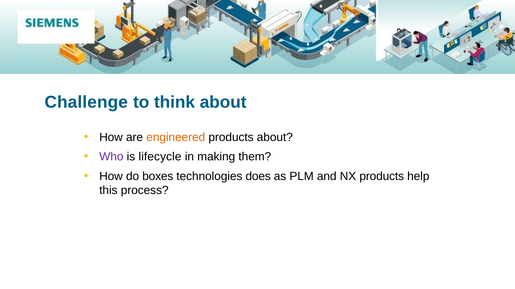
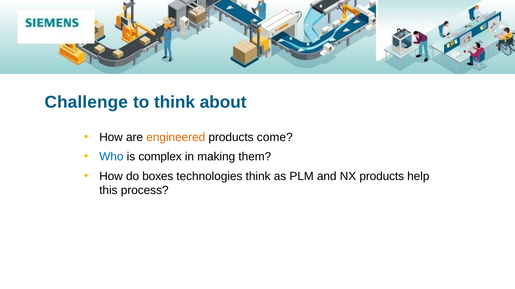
products about: about -> come (275, 138)
Who colour: purple -> blue (111, 157)
lifecycle: lifecycle -> complex (160, 157)
technologies does: does -> think (258, 177)
